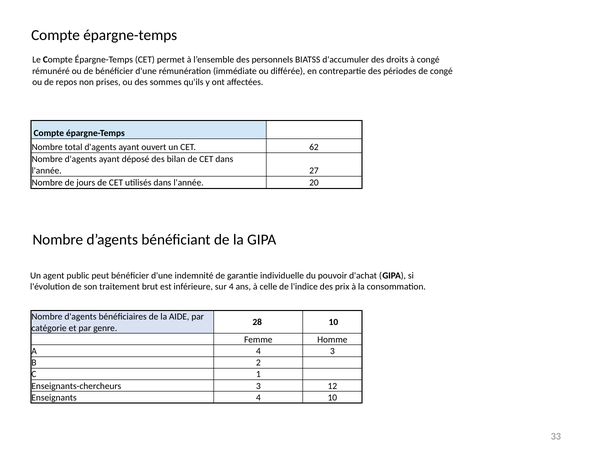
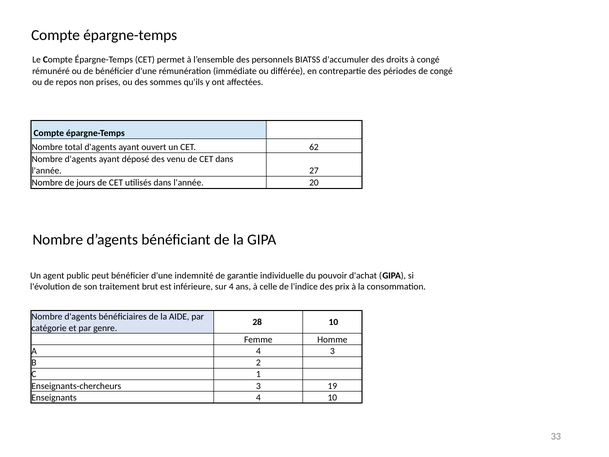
bilan: bilan -> venu (176, 159)
12: 12 -> 19 (332, 386)
